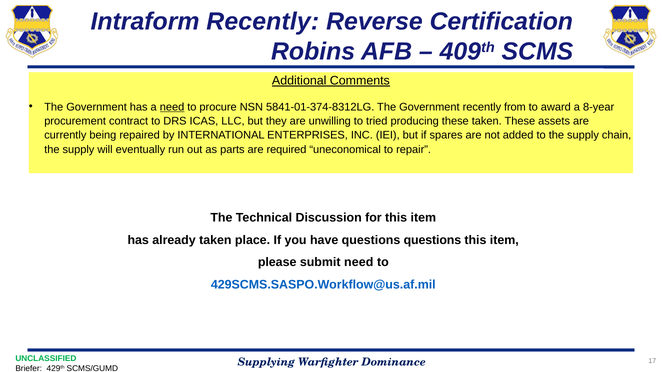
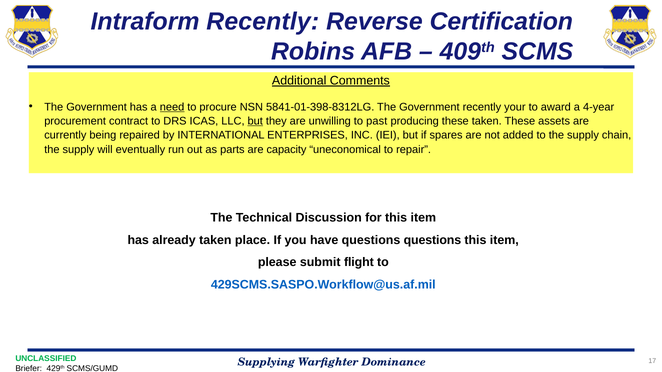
5841-01-374-8312LG: 5841-01-374-8312LG -> 5841-01-398-8312LG (320, 107)
from: from -> your (515, 107)
8-year: 8-year -> 4-year (599, 107)
but underline: none -> present (255, 121)
tried: tried -> past (377, 121)
required: required -> capacity (286, 150)
submit need: need -> flight (359, 263)
